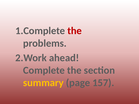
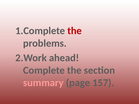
summary colour: yellow -> pink (43, 83)
